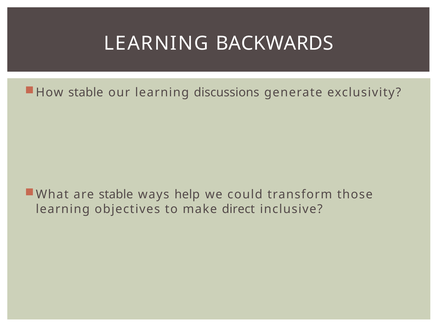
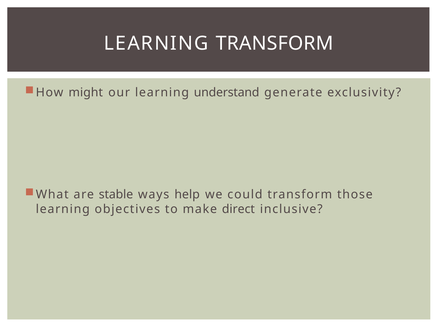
LEARNING BACKWARDS: BACKWARDS -> TRANSFORM (275, 44)
How stable: stable -> might (86, 93)
discussions: discussions -> understand (227, 93)
